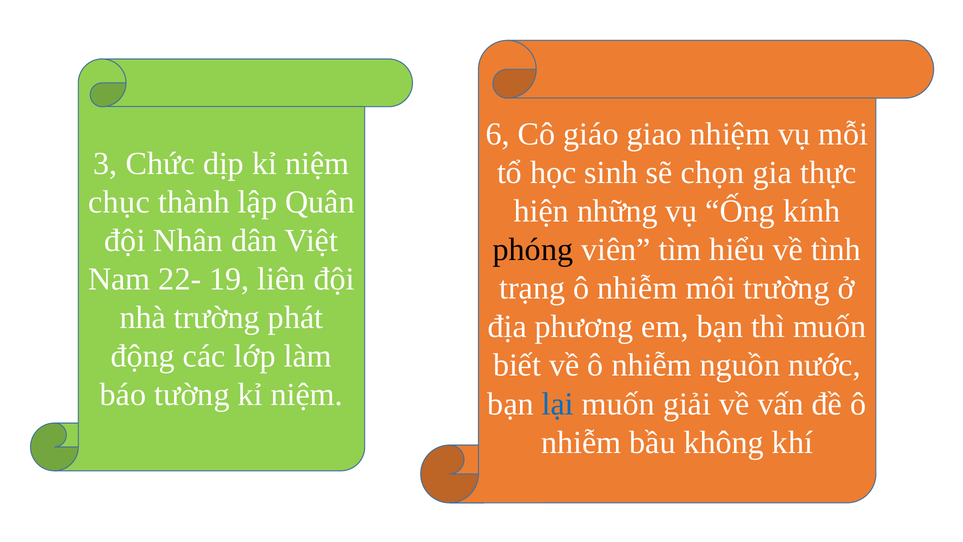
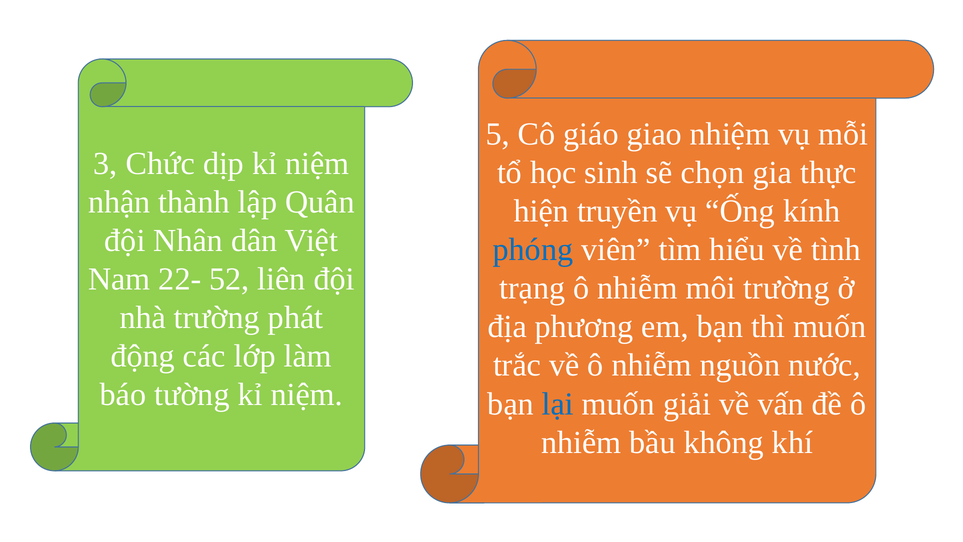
6: 6 -> 5 (498, 134)
chục: chục -> nhận (119, 202)
những: những -> truyền (617, 211)
phóng colour: black -> blue (533, 250)
19: 19 -> 52 (229, 279)
biết: biết -> trắc (517, 365)
